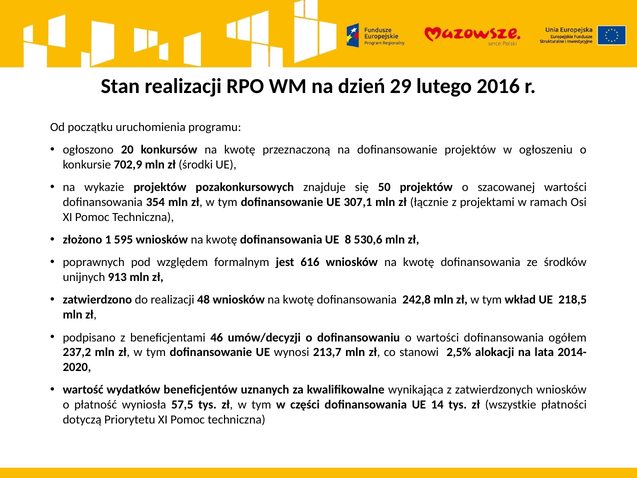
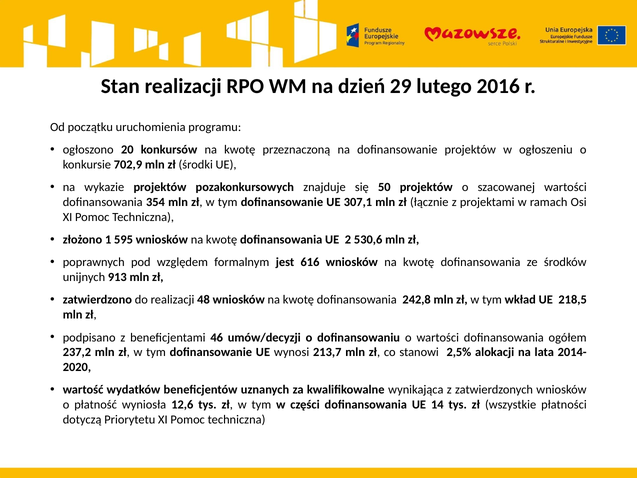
8: 8 -> 2 (348, 240)
57,5: 57,5 -> 12,6 (182, 405)
